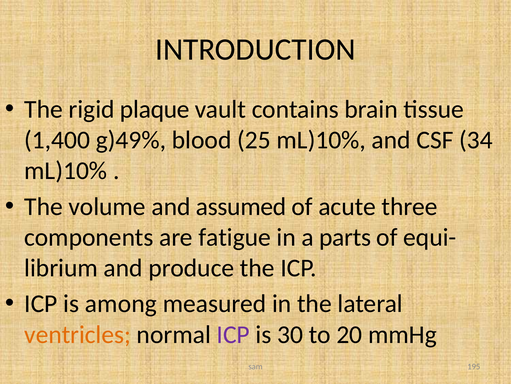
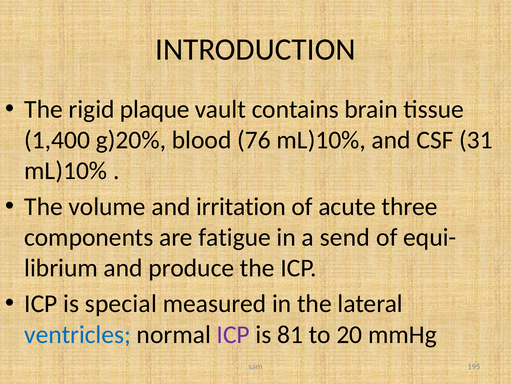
g)49%: g)49% -> g)20% (131, 140)
25: 25 -> 76 (254, 140)
34: 34 -> 31 (476, 140)
assumed: assumed -> irritation (241, 206)
parts: parts -> send (345, 237)
among: among -> special (121, 303)
ventricles colour: orange -> blue (78, 334)
30: 30 -> 81 (290, 334)
